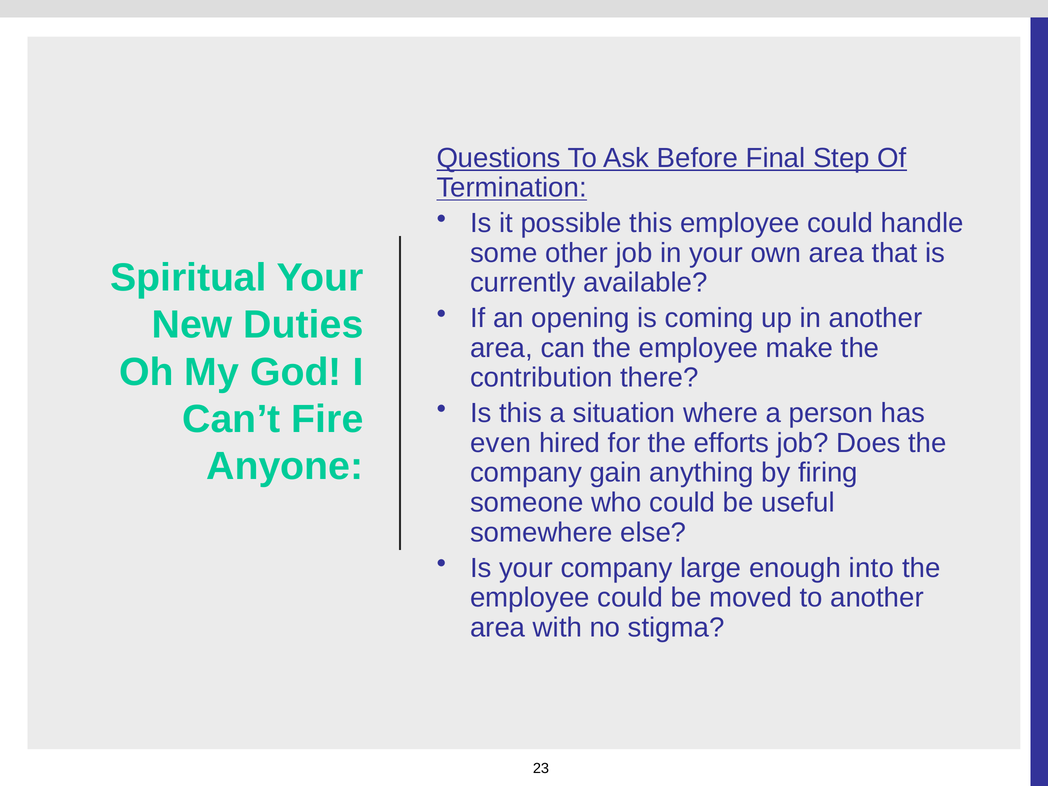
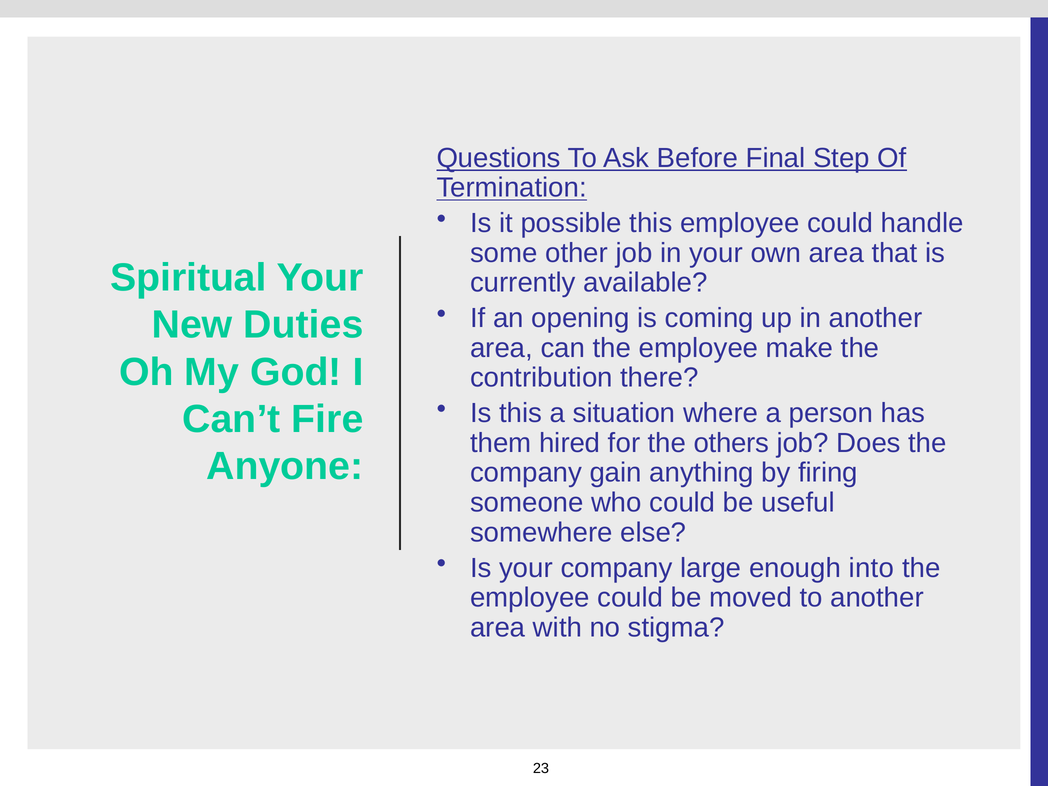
even: even -> them (501, 443)
efforts: efforts -> others (731, 443)
